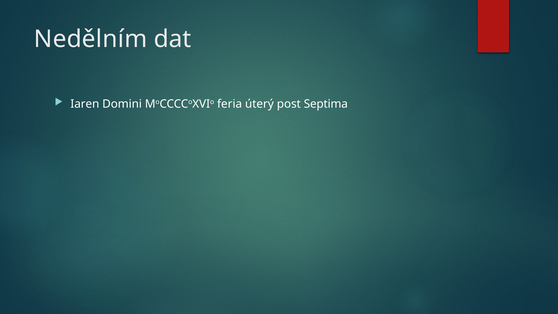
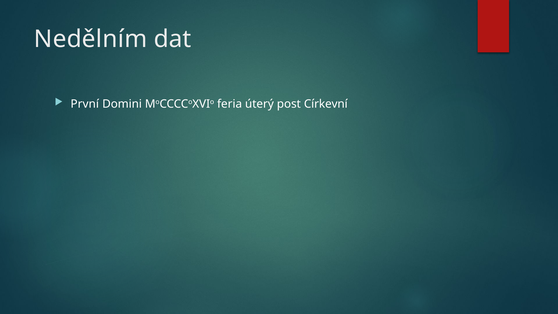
Iaren: Iaren -> První (85, 104)
Septima: Septima -> Církevní (326, 104)
